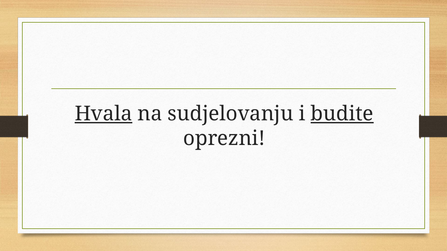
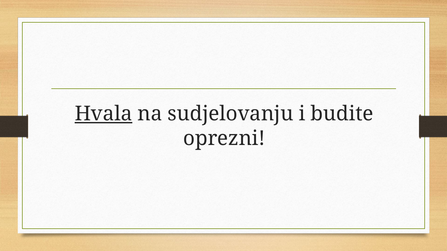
budite underline: present -> none (342, 114)
